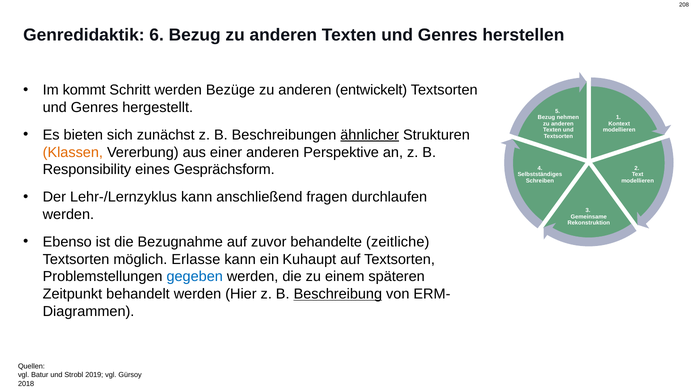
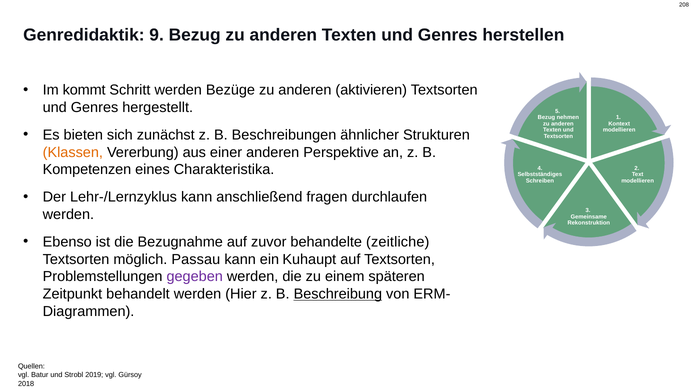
6: 6 -> 9 (157, 35)
entwickelt: entwickelt -> aktivieren (371, 90)
ähnlicher underline: present -> none (370, 135)
Responsibility: Responsibility -> Kompetenzen (87, 170)
Gesprächsform: Gesprächsform -> Charakteristika (224, 170)
Erlasse: Erlasse -> Passau (196, 260)
gegeben colour: blue -> purple (195, 277)
